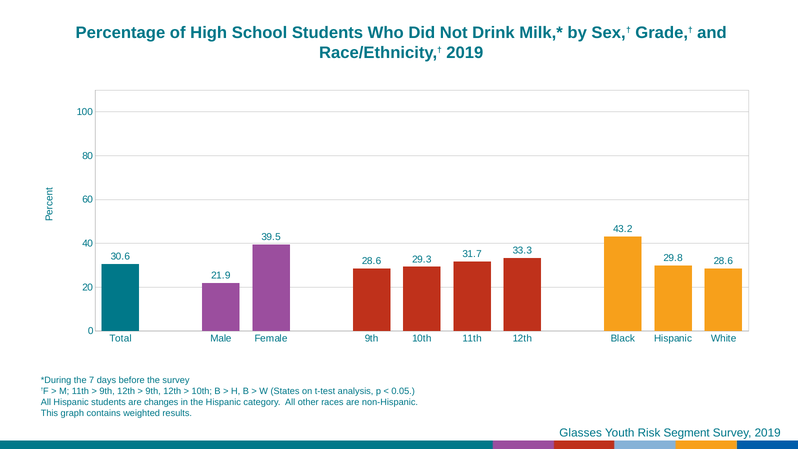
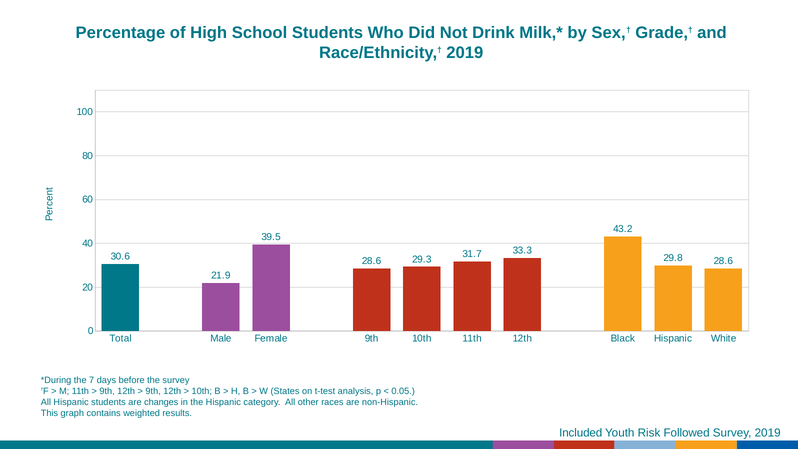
Glasses: Glasses -> Included (581, 433)
Segment: Segment -> Followed (687, 433)
